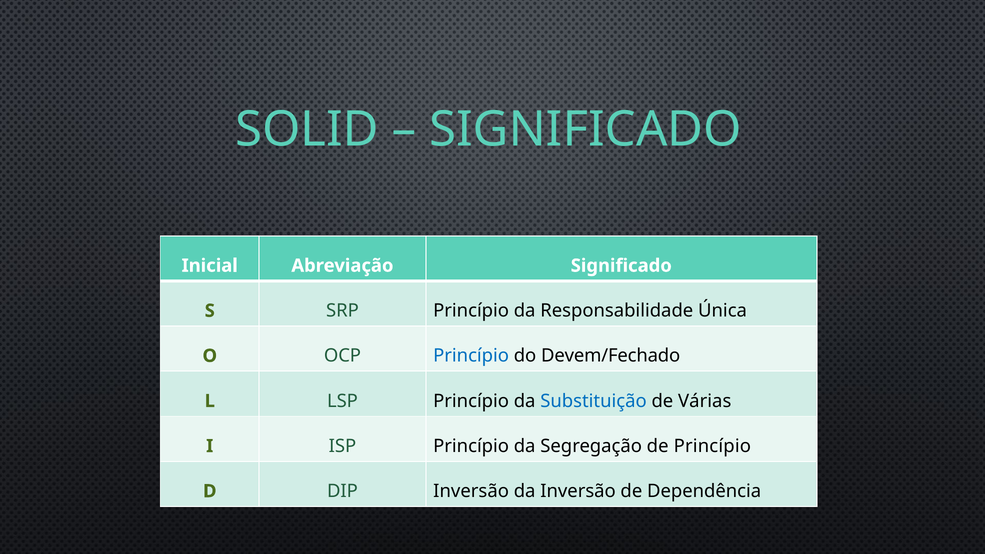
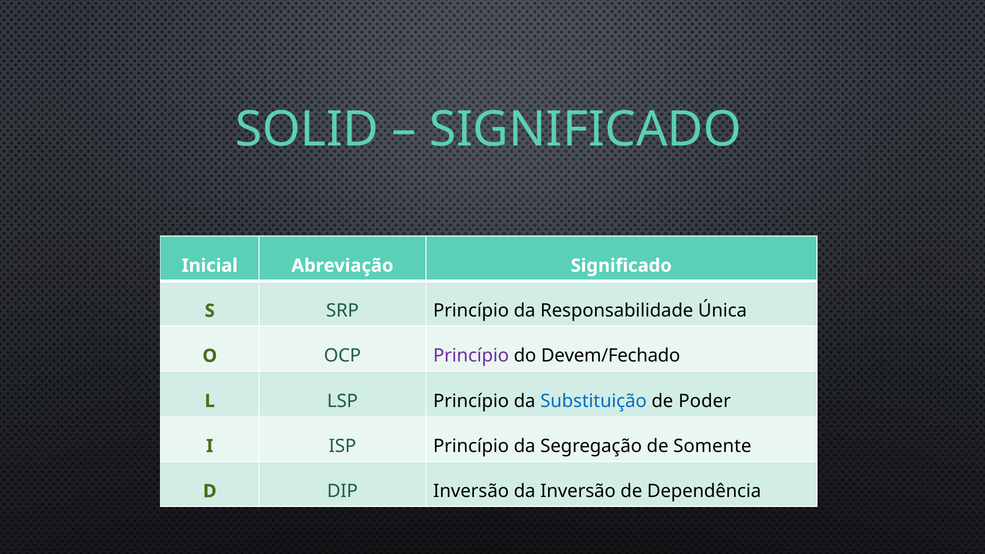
Princípio colour: blue -> purple (471, 356)
Várias: Várias -> Poder (705, 401)
de Princípio: Princípio -> Somente (712, 446)
